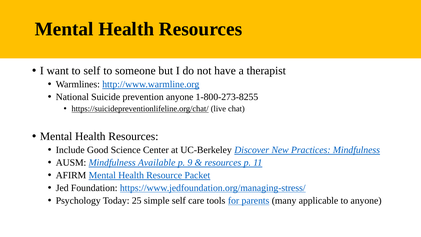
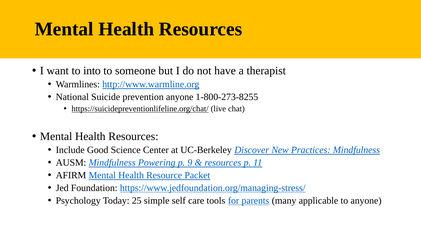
to self: self -> into (92, 71)
Available: Available -> Powering (157, 163)
